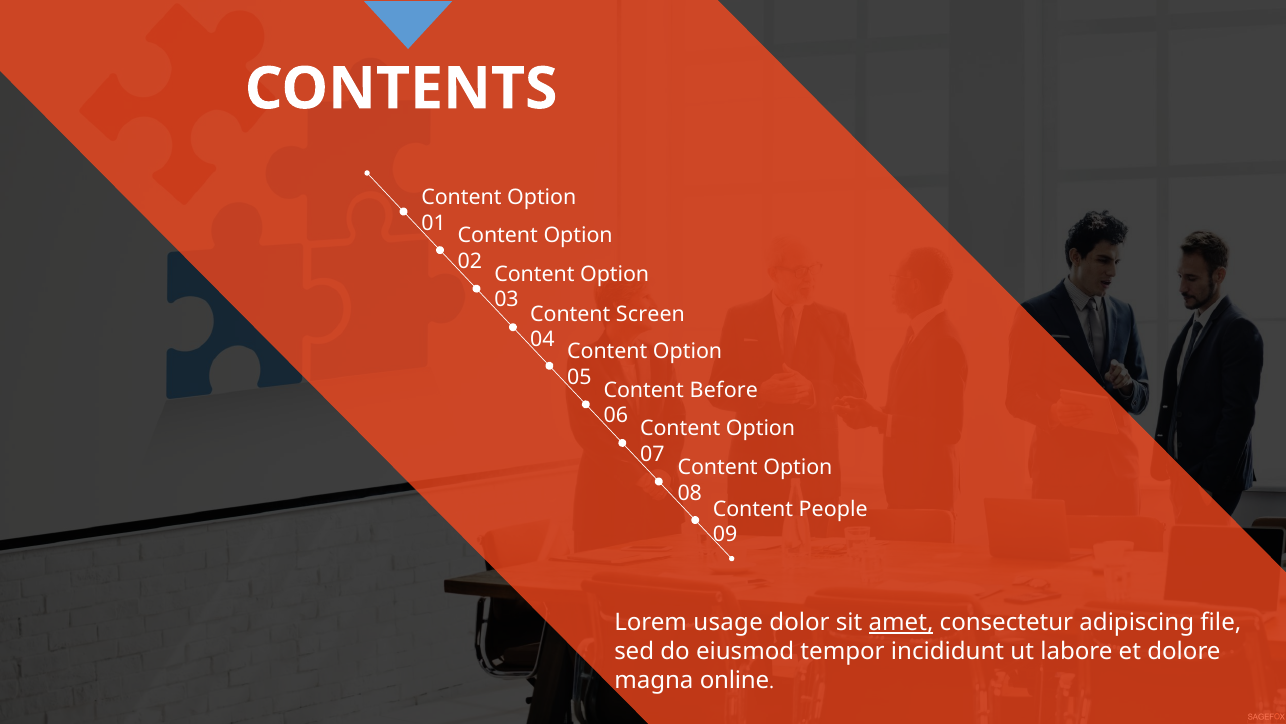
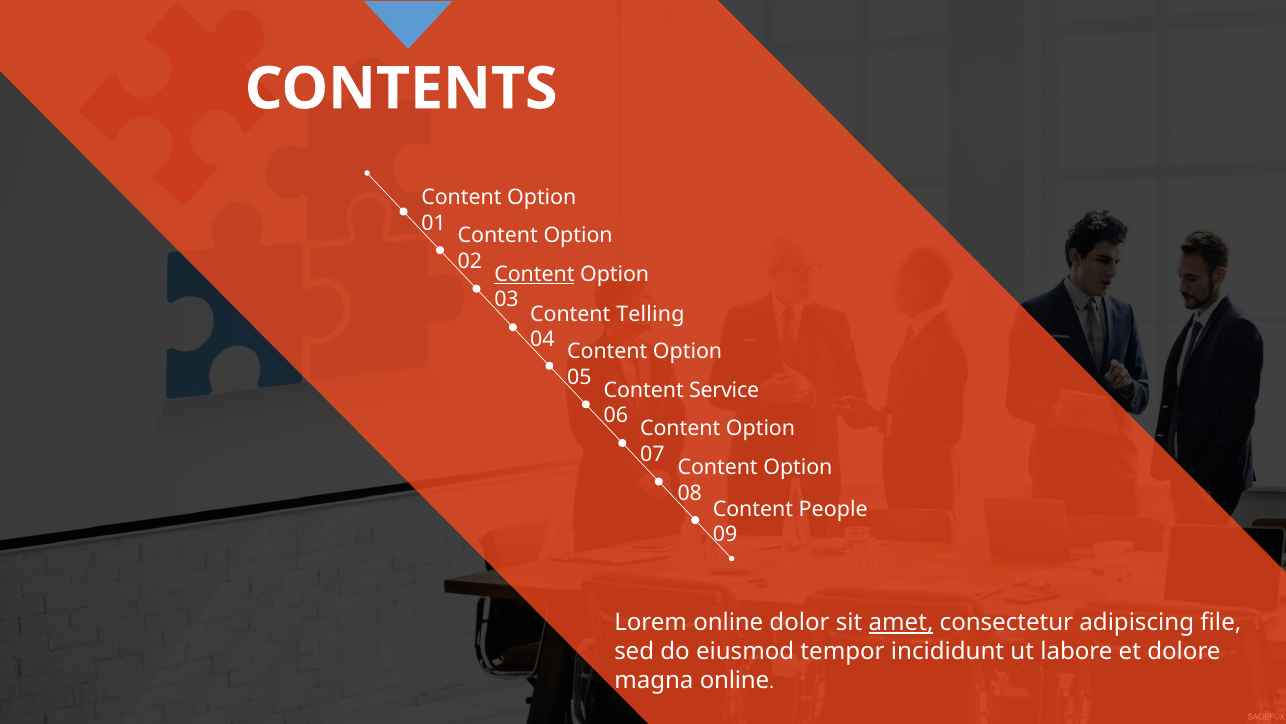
Content underline: none -> present (534, 274)
Screen: Screen -> Telling (650, 314)
Before: Before -> Service (724, 390)
Lorem usage: usage -> online (728, 622)
